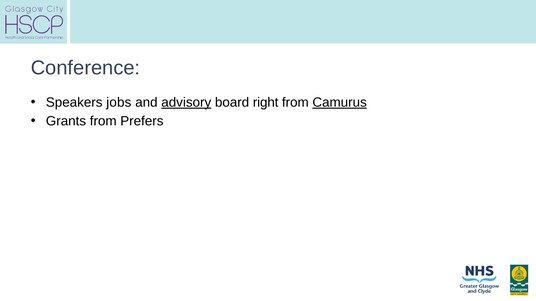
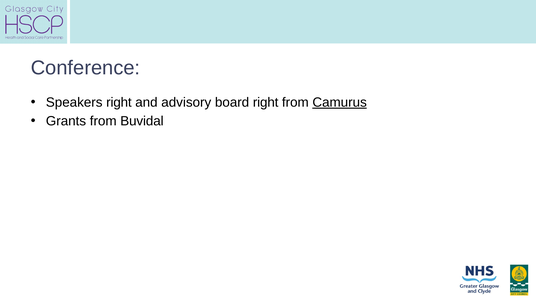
Speakers jobs: jobs -> right (119, 103)
advisory underline: present -> none (186, 103)
Prefers: Prefers -> Buvidal (142, 121)
